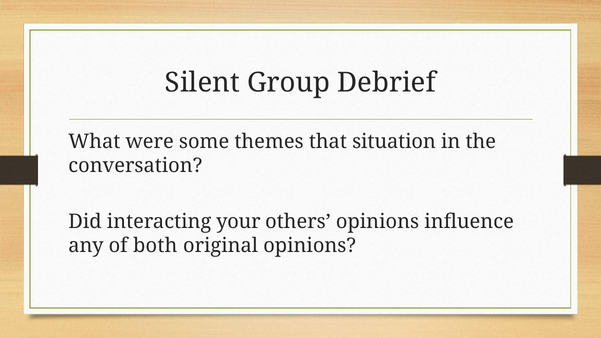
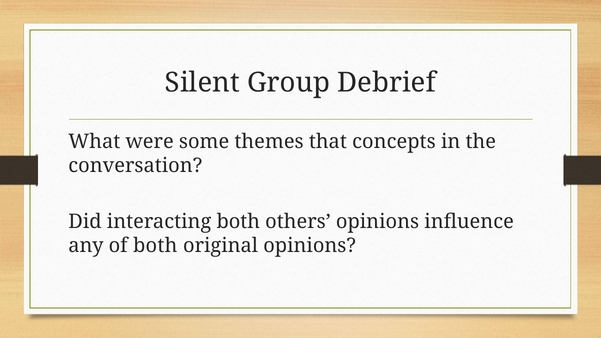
situation: situation -> concepts (394, 142)
interacting your: your -> both (238, 222)
